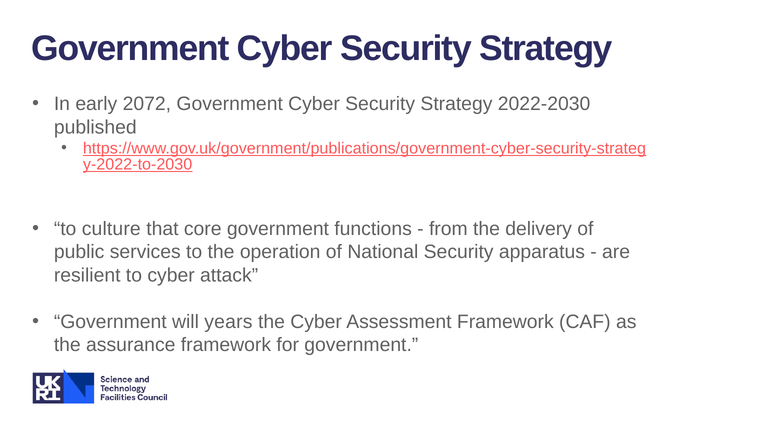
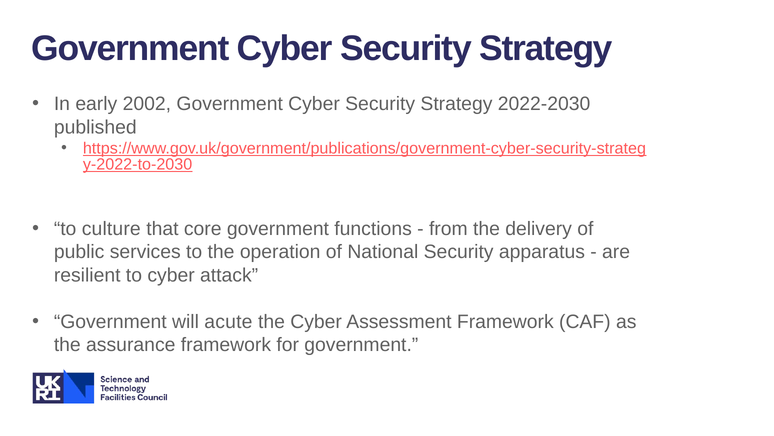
2072: 2072 -> 2002 (147, 104)
years: years -> acute (228, 321)
